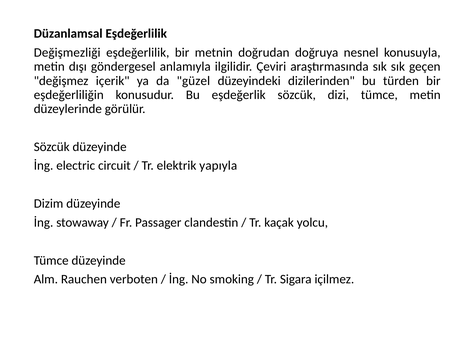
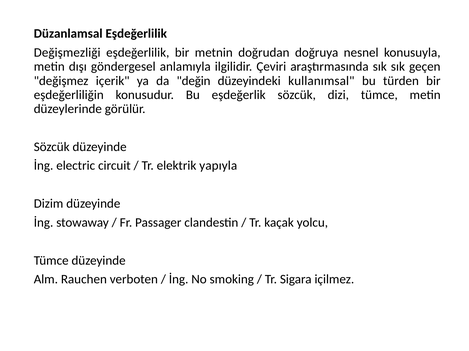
güzel: güzel -> değin (194, 81)
dizilerinden: dizilerinden -> kullanımsal (321, 81)
